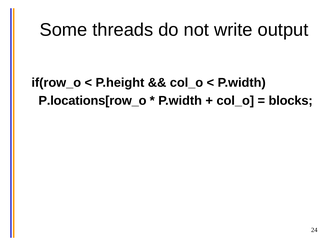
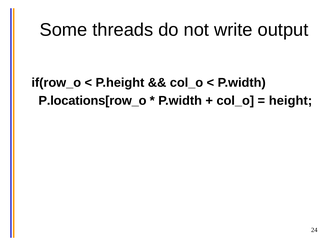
blocks: blocks -> height (291, 101)
